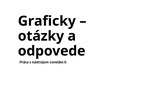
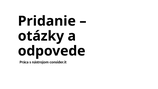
Graficky: Graficky -> Pridanie (47, 21)
